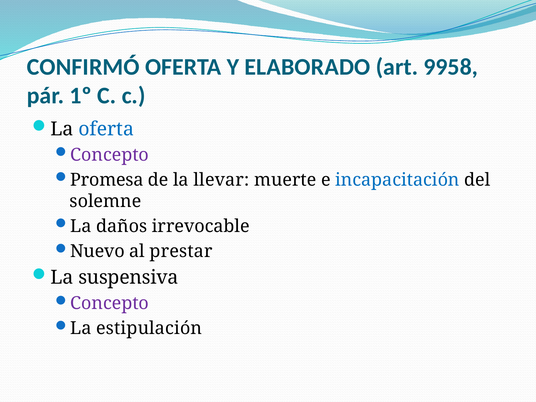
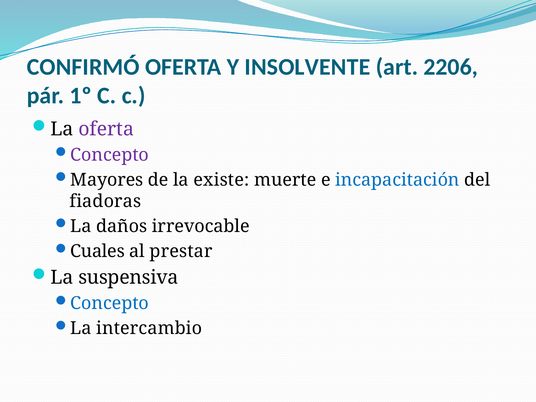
ELABORADO: ELABORADO -> INSOLVENTE (307, 67)
9958: 9958 -> 2206 (451, 67)
oferta colour: blue -> purple (106, 129)
Promesa: Promesa -> Mayores (107, 180)
llevar: llevar -> existe (221, 180)
solemne: solemne -> fiadoras (105, 201)
Nuevo: Nuevo -> Cuales (97, 251)
Concepto colour: purple -> blue (110, 303)
estipulación: estipulación -> intercambio (149, 328)
